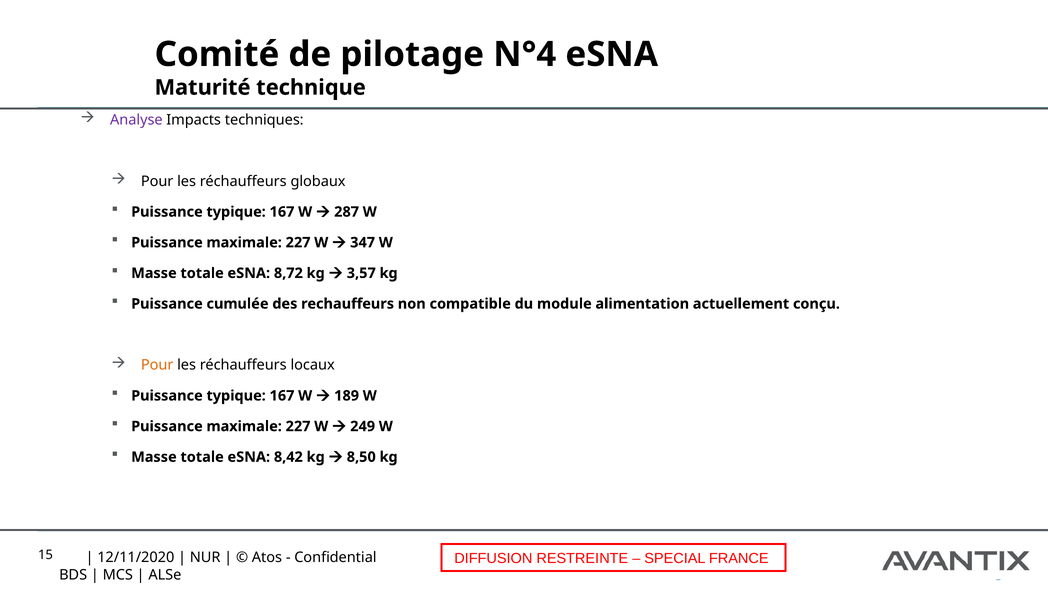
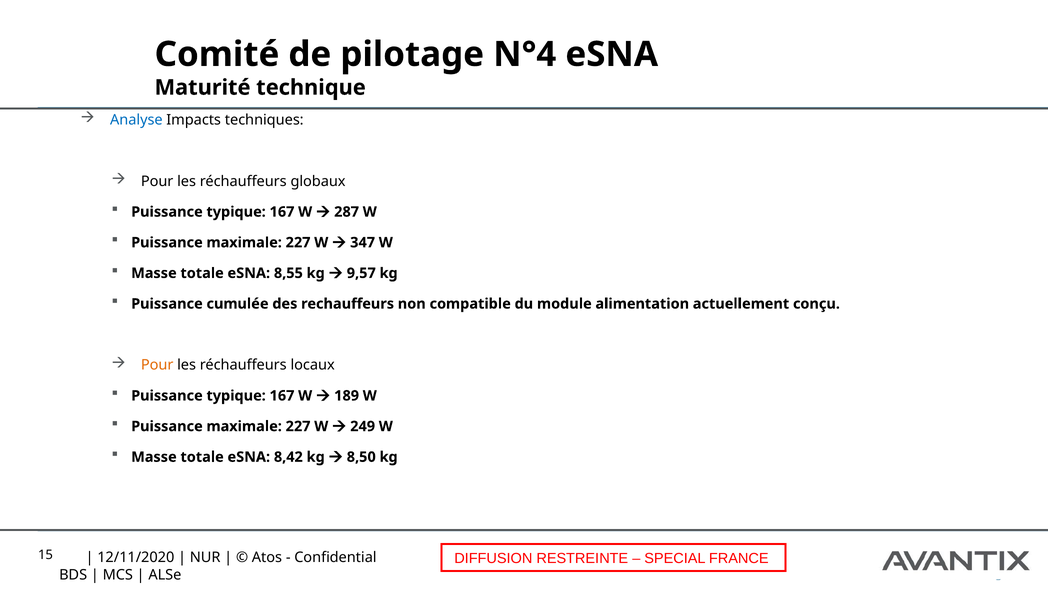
Analyse colour: purple -> blue (136, 120)
8,72: 8,72 -> 8,55 (288, 273)
3,57: 3,57 -> 9,57 (361, 273)
